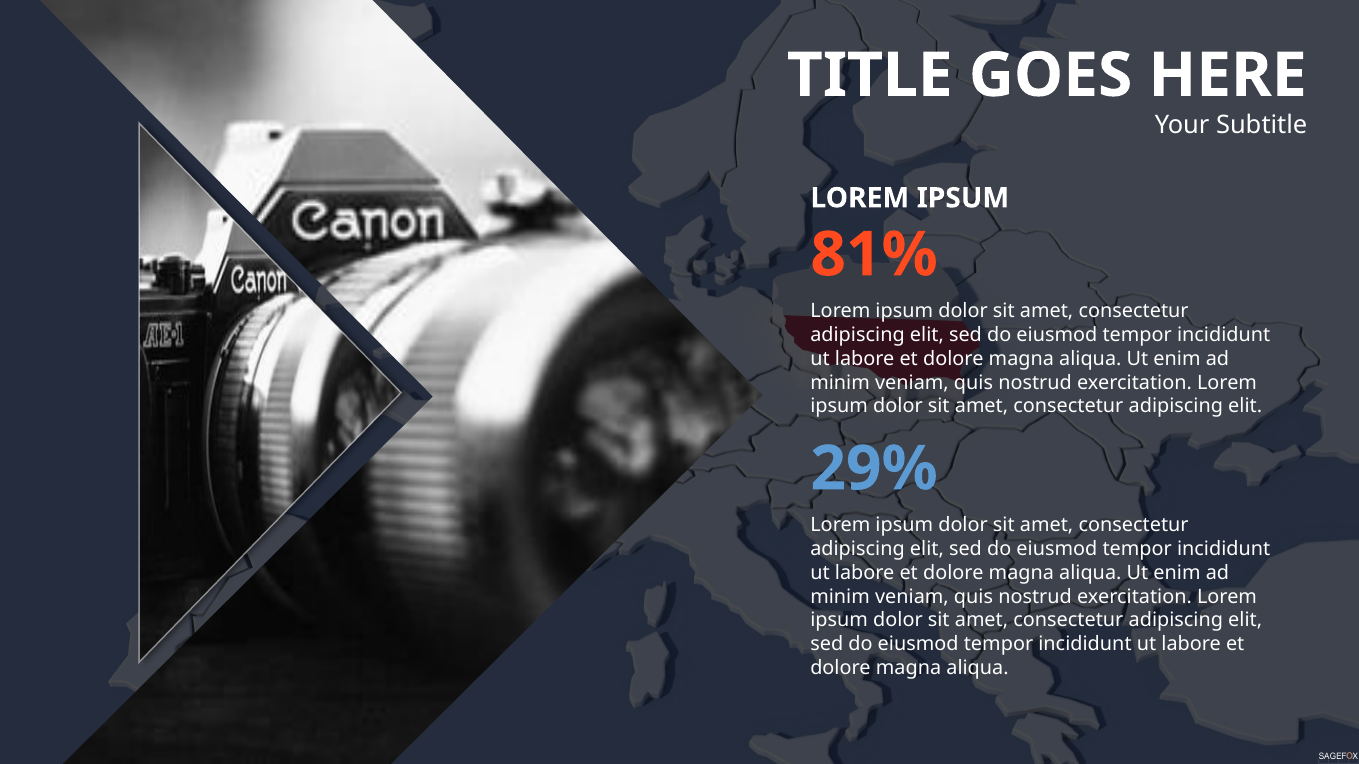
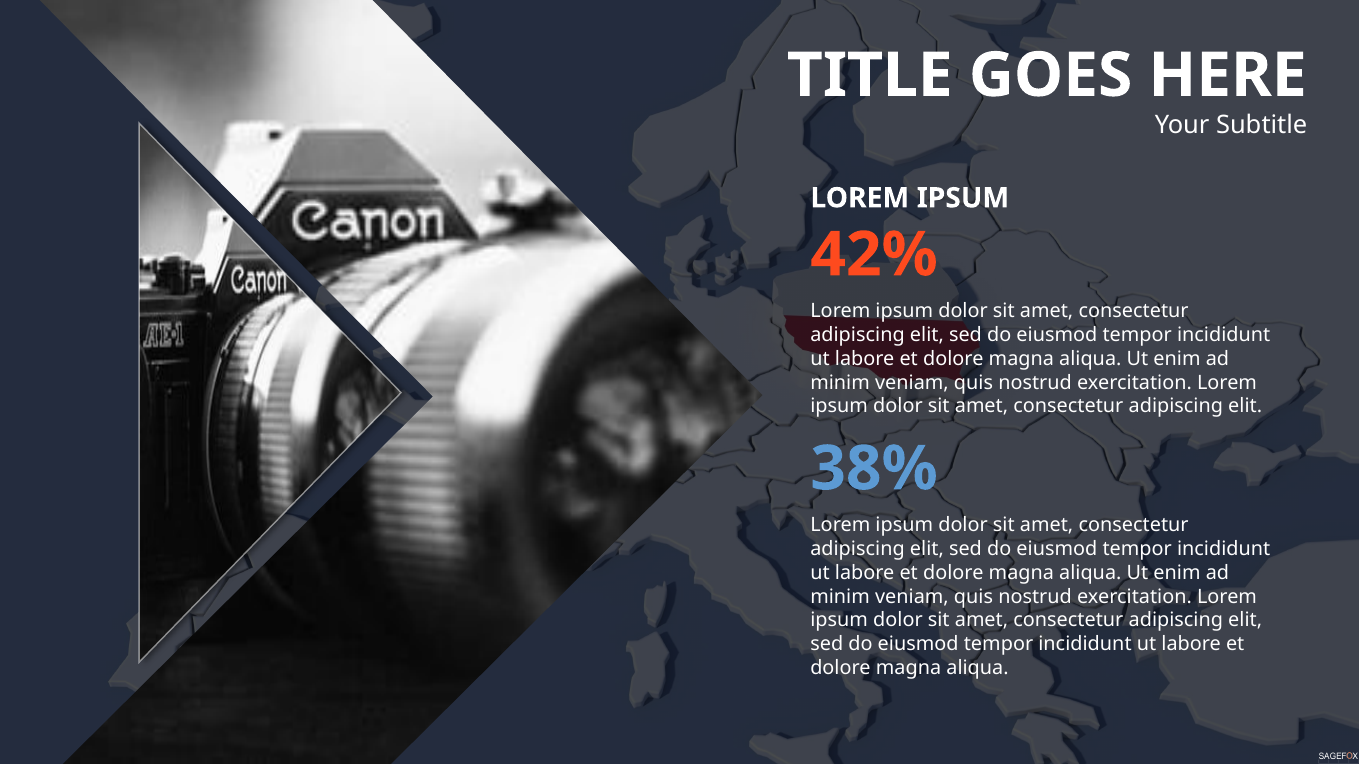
81%: 81% -> 42% (874, 255)
29%: 29% -> 38% (874, 469)
